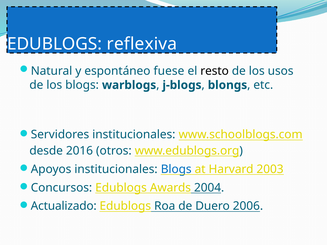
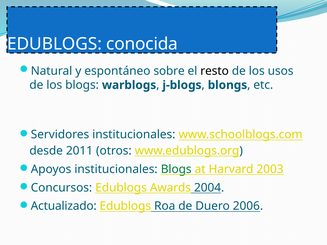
reflexiva: reflexiva -> conocida (142, 44)
fuese: fuese -> sobre (169, 71)
2016: 2016 -> 2011 (79, 151)
Blogs colour: blue -> green (176, 169)
